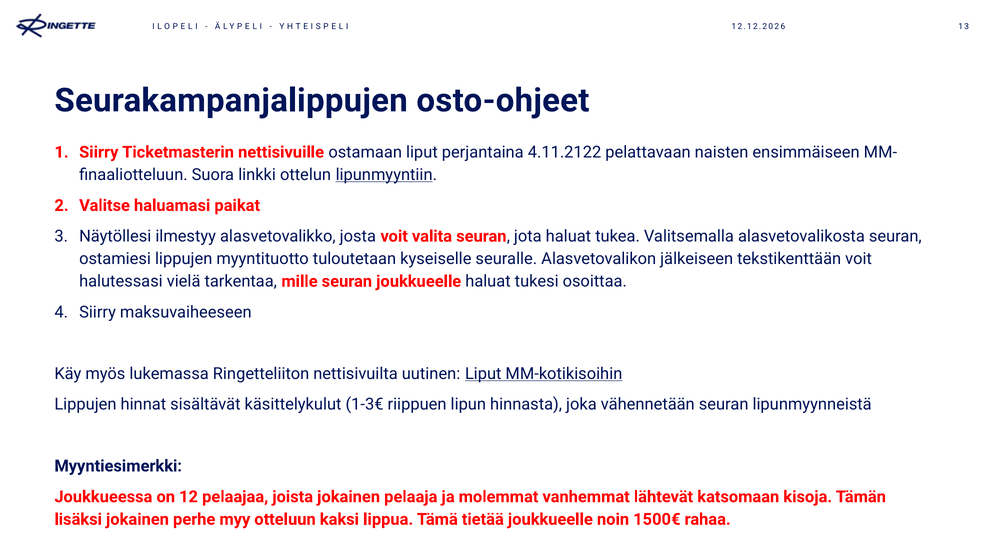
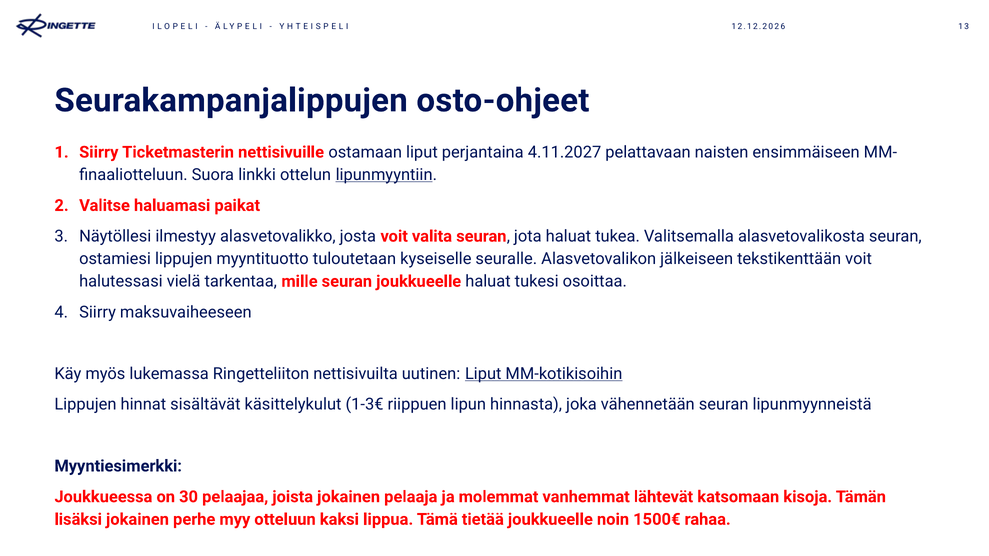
4.11.2122: 4.11.2122 -> 4.11.2027 (565, 152)
12: 12 -> 30 (189, 497)
